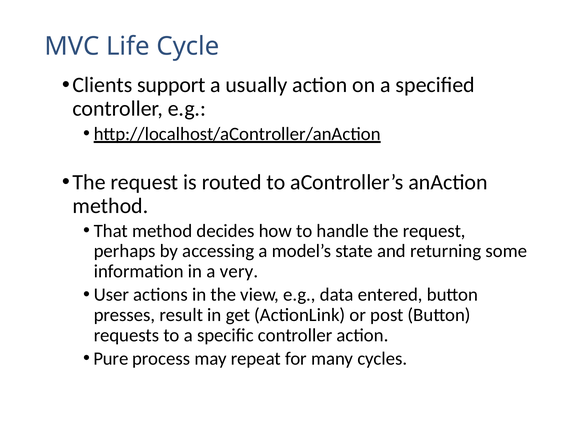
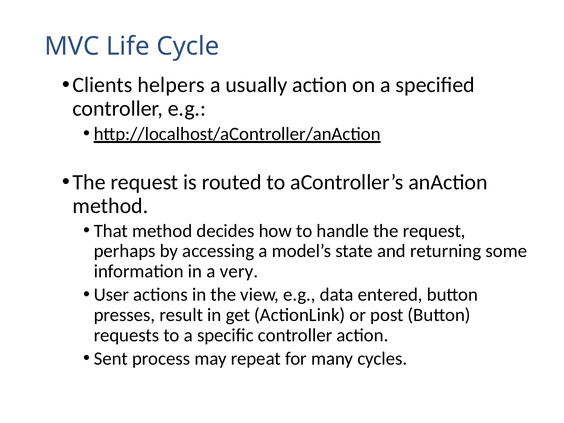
support: support -> helpers (171, 85)
Pure: Pure -> Sent (111, 358)
